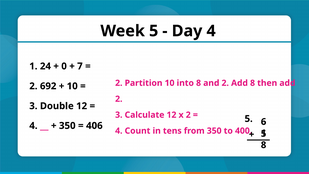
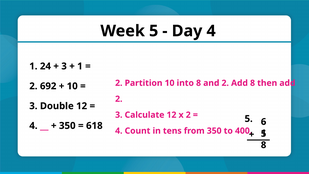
0: 0 -> 3 (64, 66)
7: 7 -> 1 (80, 66)
406: 406 -> 618 (94, 126)
